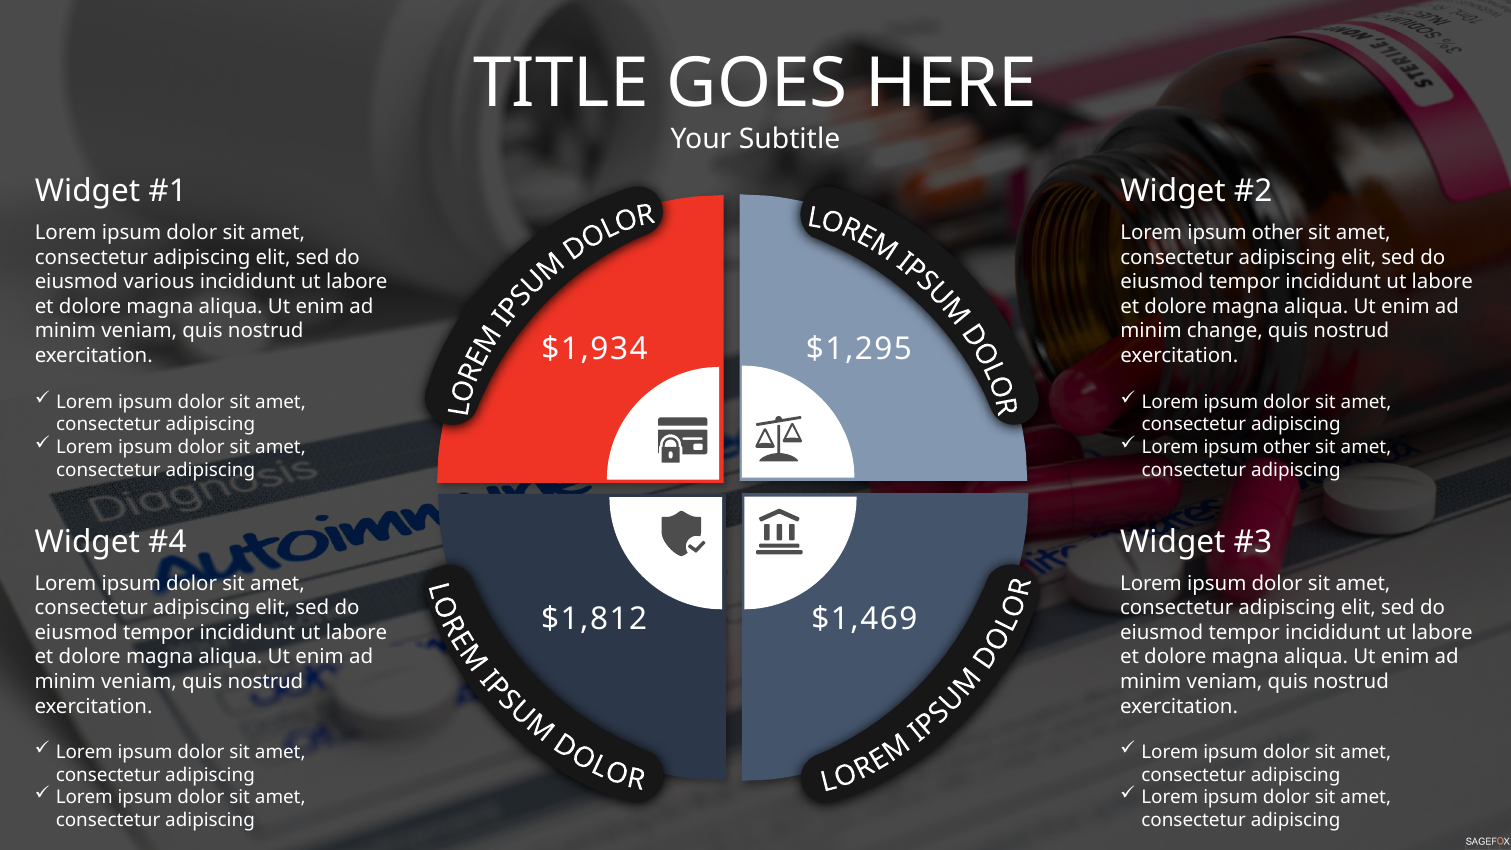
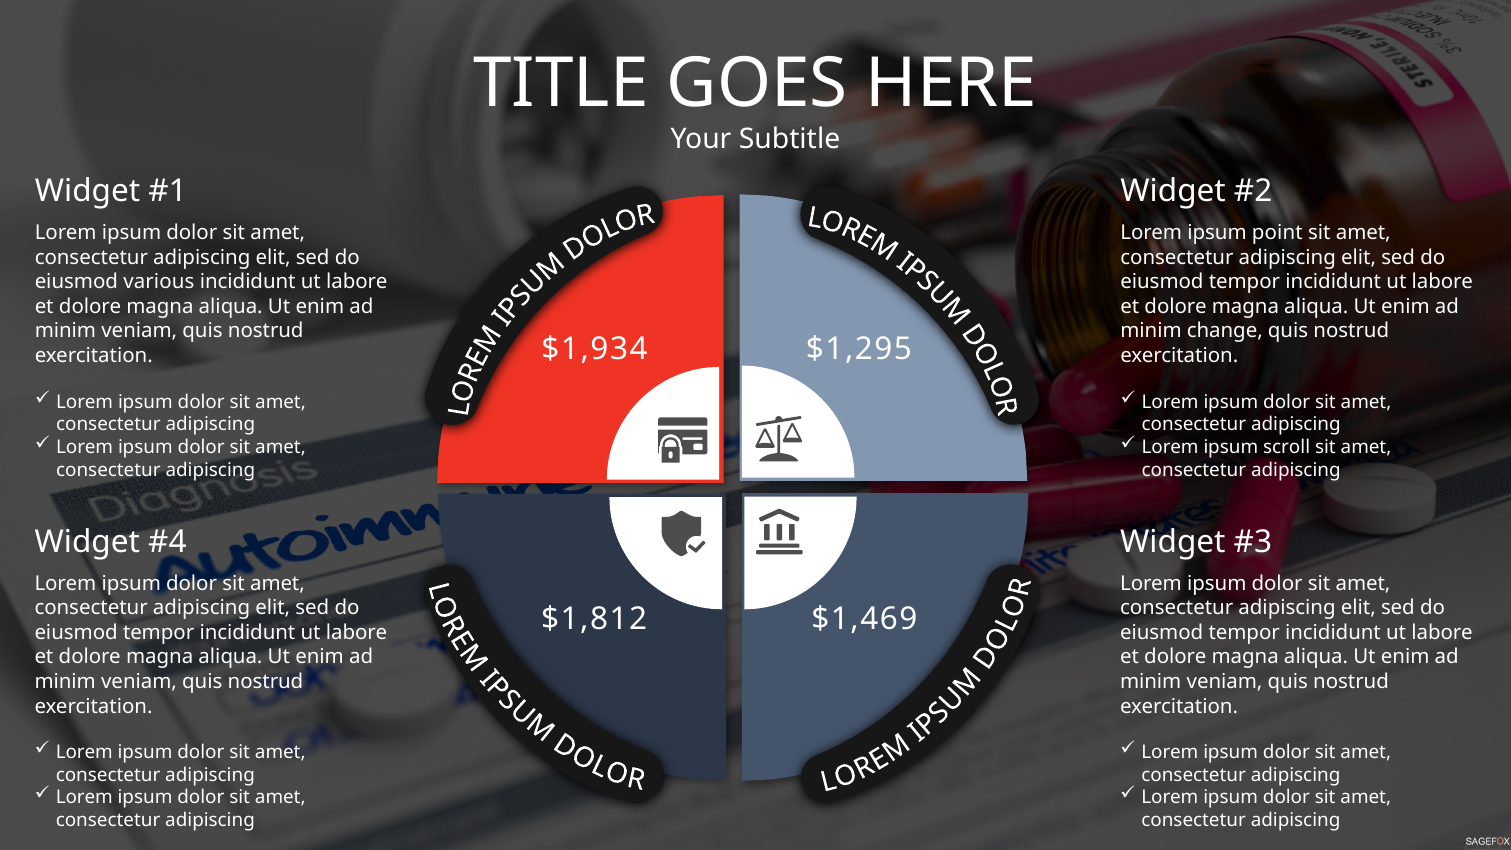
other: other -> point (1277, 233)
other: other -> scroll (1287, 447)
